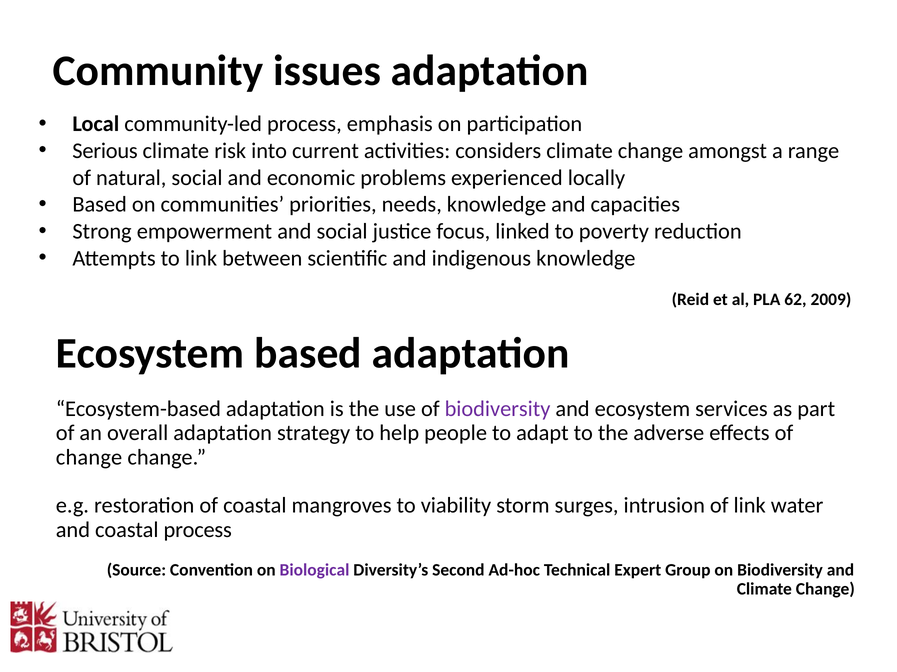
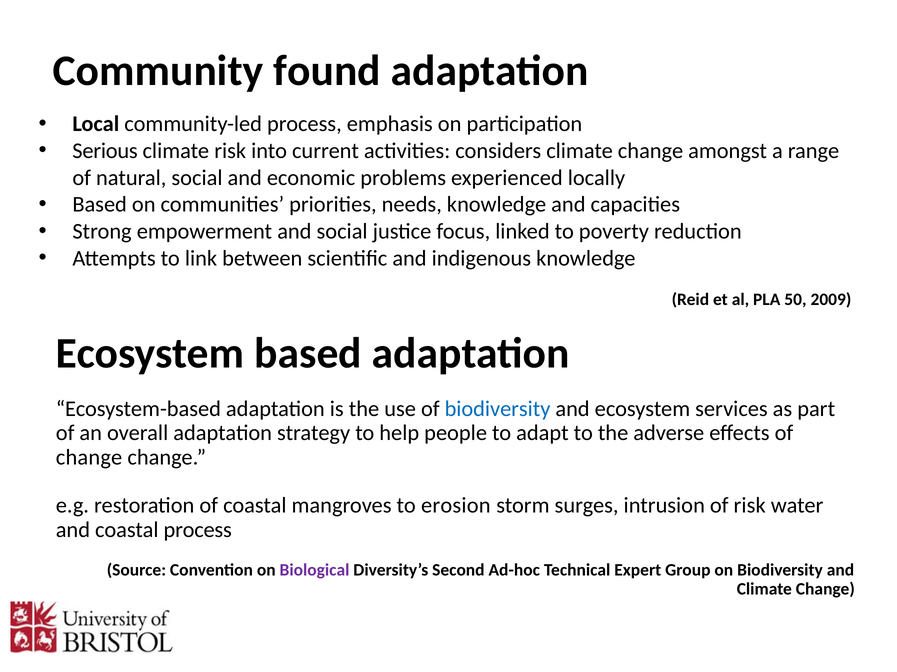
issues: issues -> found (327, 71)
62: 62 -> 50 (795, 300)
biodiversity colour: purple -> blue (498, 409)
viability: viability -> erosion (456, 506)
of link: link -> risk (750, 506)
